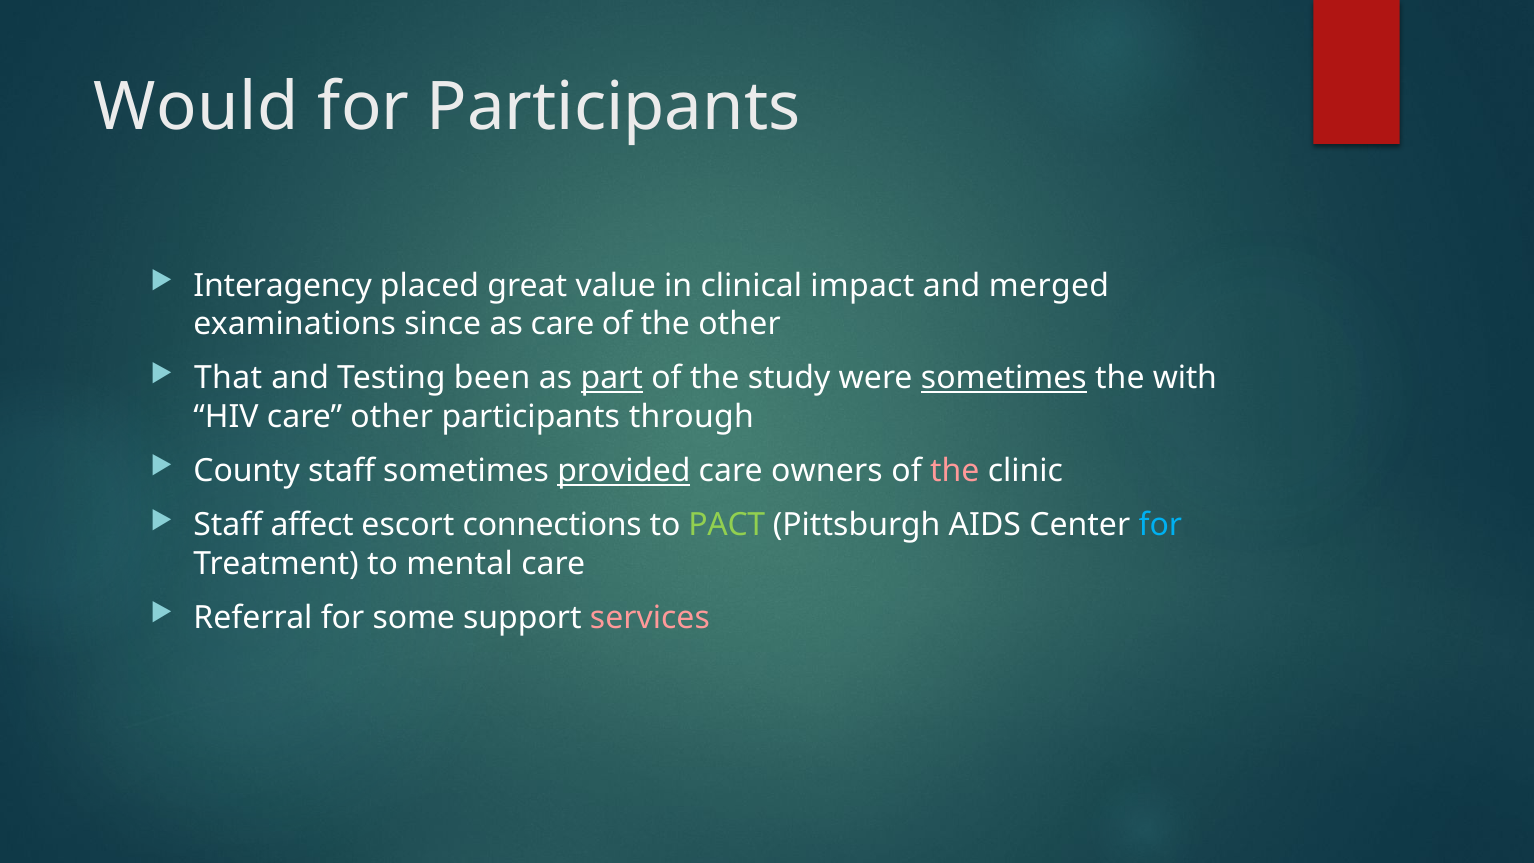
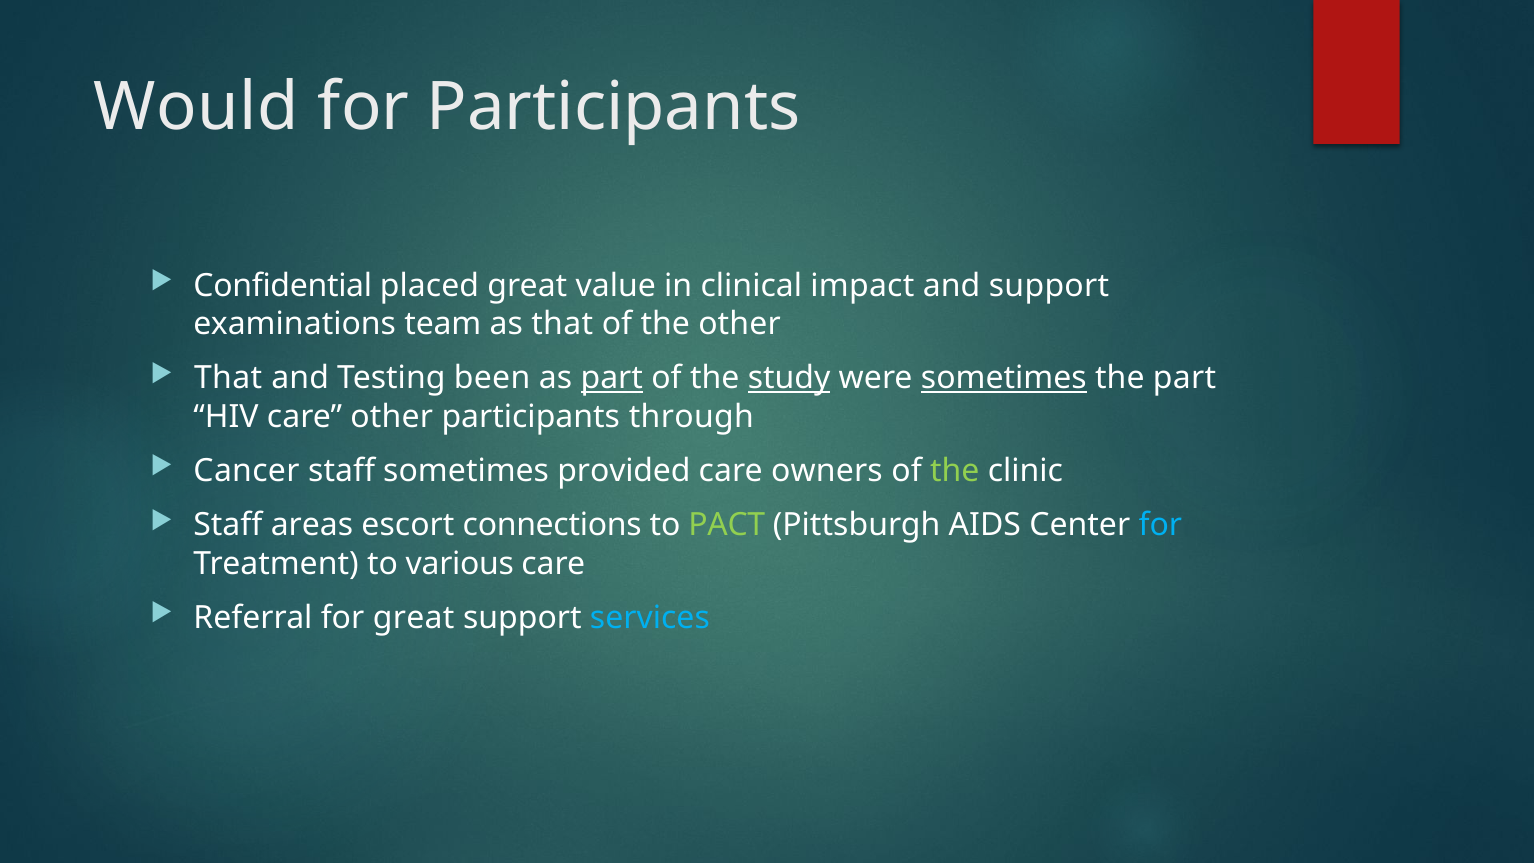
Interagency: Interagency -> Confidential (283, 285)
and merged: merged -> support (1049, 285)
since: since -> team (443, 324)
as care: care -> that (562, 324)
study underline: none -> present (789, 378)
the with: with -> part (1185, 378)
County: County -> Cancer (246, 471)
provided underline: present -> none (624, 471)
the colour: pink -> light green (955, 471)
affect: affect -> areas (312, 525)
mental: mental -> various (460, 564)
for some: some -> great (414, 618)
services colour: pink -> light blue (650, 618)
